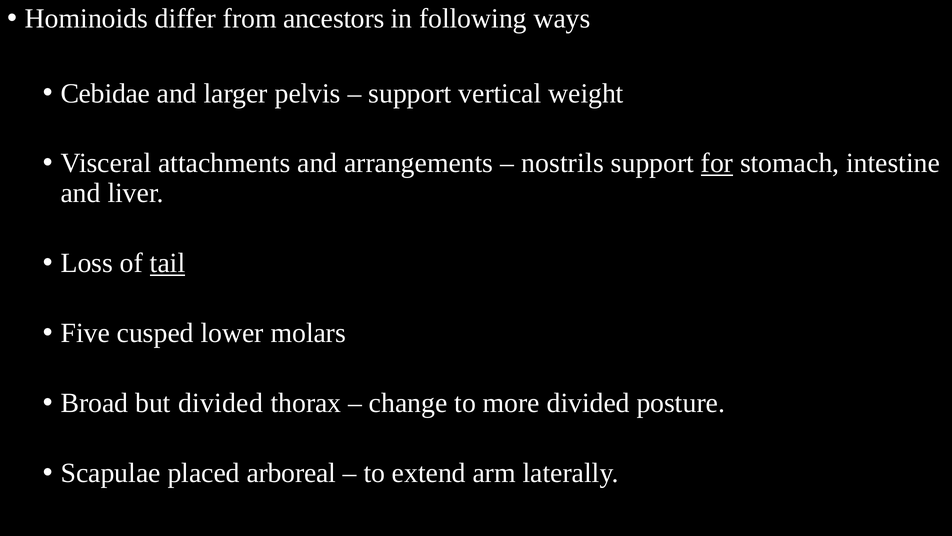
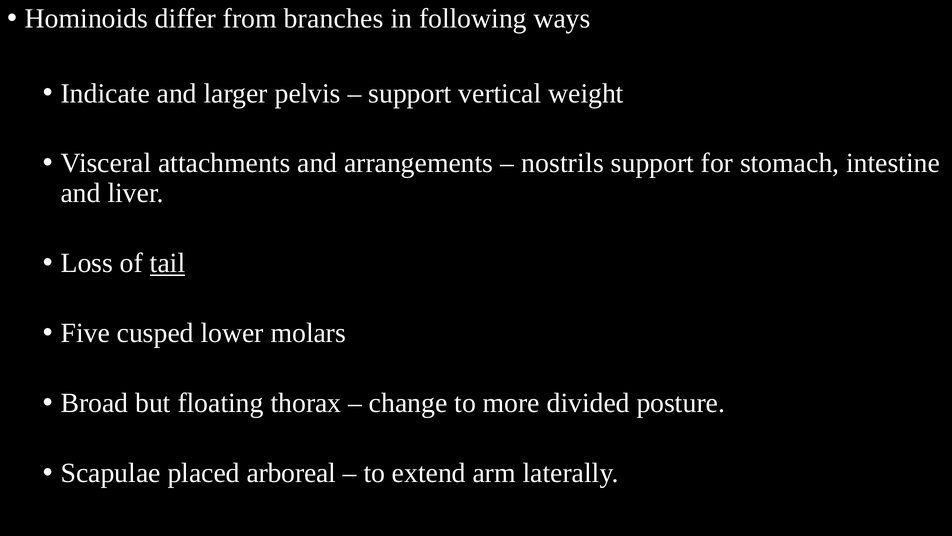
ancestors: ancestors -> branches (334, 18)
Cebidae: Cebidae -> Indicate (105, 93)
for underline: present -> none (717, 163)
but divided: divided -> floating (221, 403)
